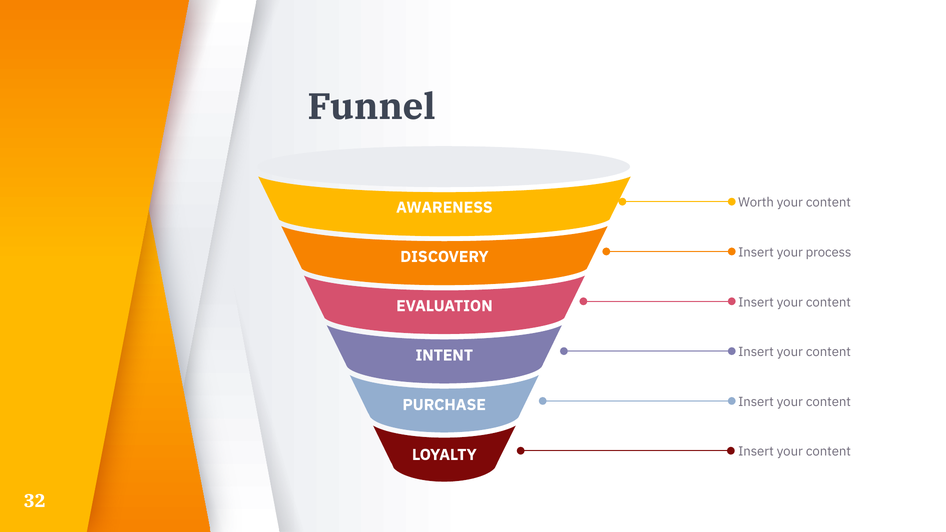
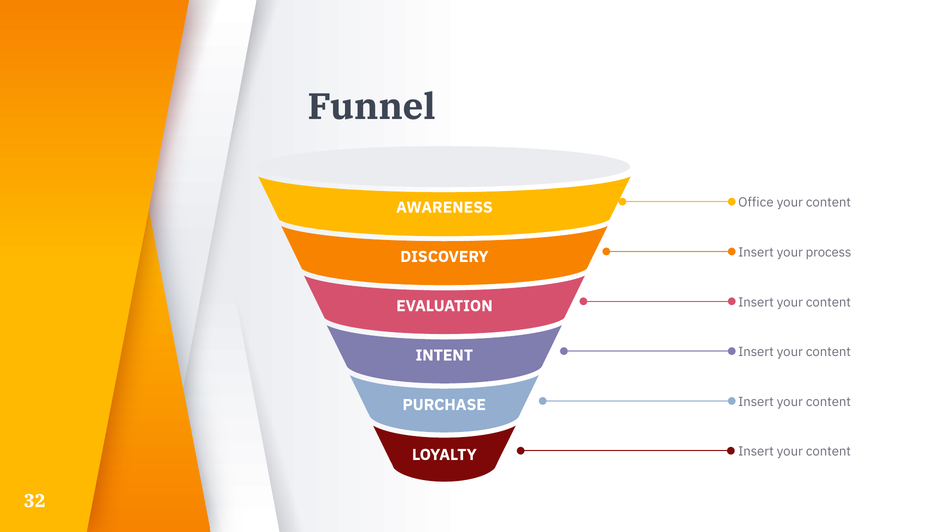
Worth: Worth -> Office (756, 203)
